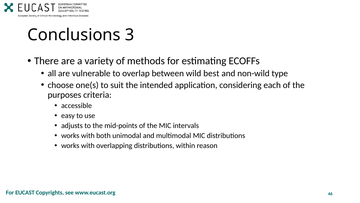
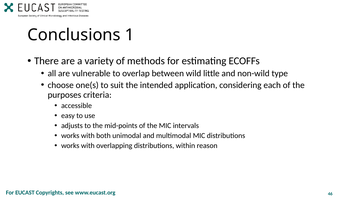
3: 3 -> 1 (130, 35)
best: best -> little (211, 73)
